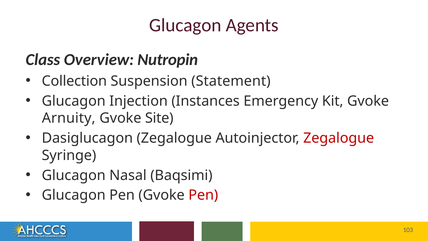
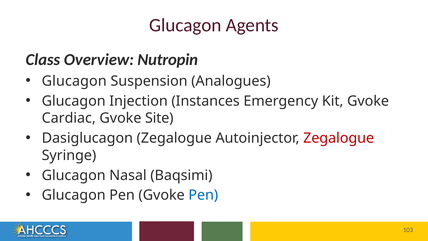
Collection: Collection -> Glucagon (74, 81)
Statement: Statement -> Analogues (231, 81)
Arnuity: Arnuity -> Cardiac (69, 118)
Pen colour: red -> blue (203, 195)
